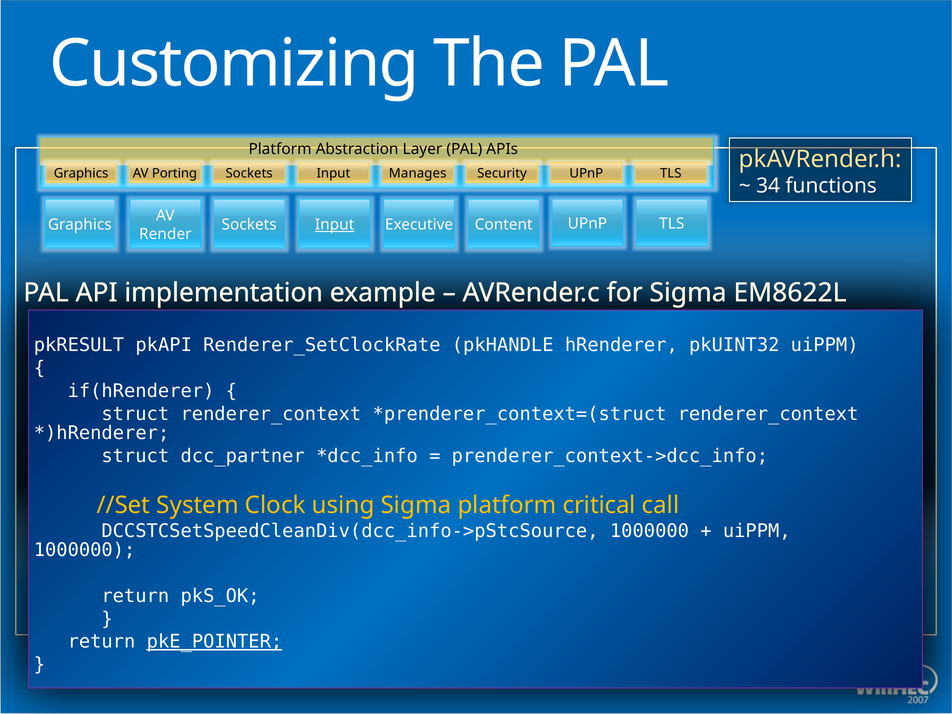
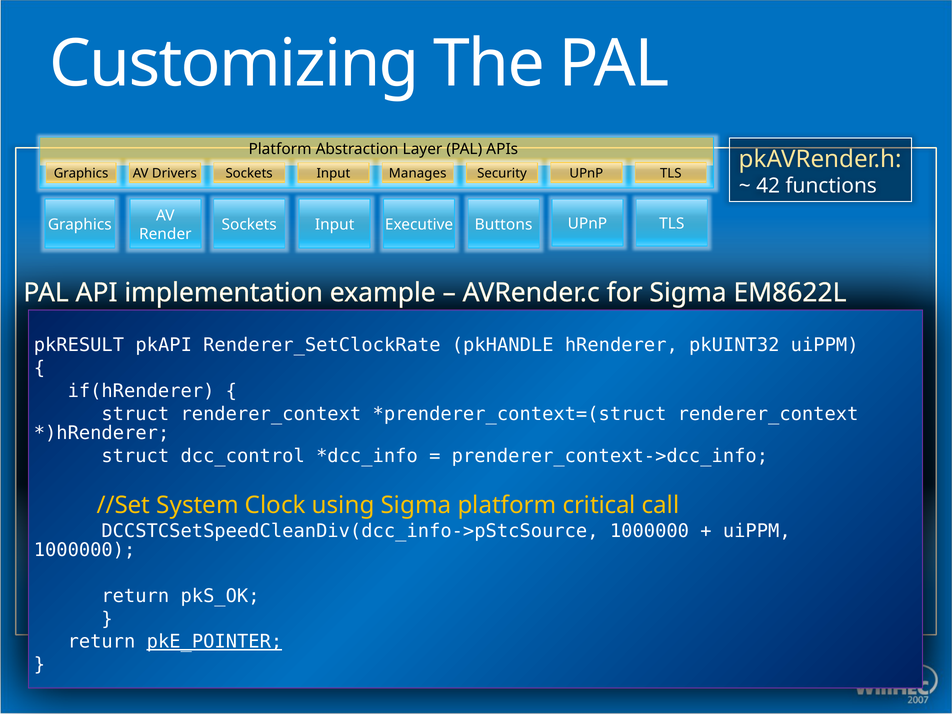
Porting: Porting -> Drivers (174, 174)
34: 34 -> 42 (768, 186)
Input underline: present -> none (335, 225)
Content: Content -> Buttons (504, 225)
dcc_partner: dcc_partner -> dcc_control (243, 456)
